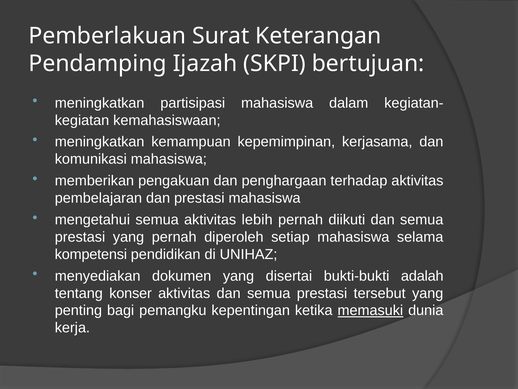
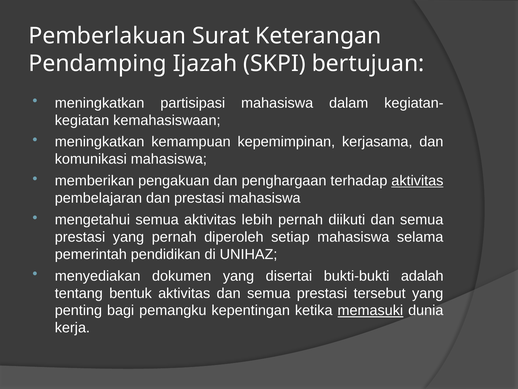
aktivitas underline: none -> present (417, 181)
kompetensi: kompetensi -> pemerintah (91, 254)
konser: konser -> bentuk (131, 293)
